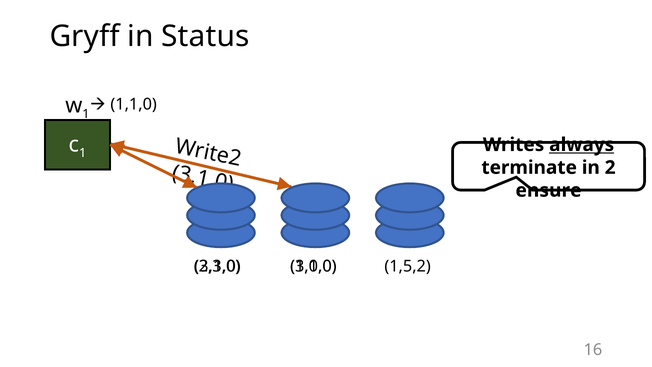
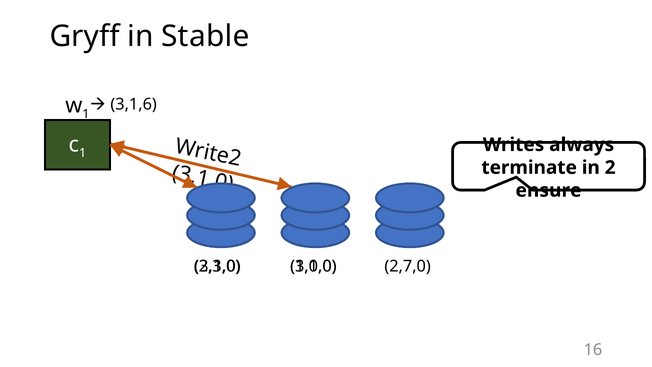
Status: Status -> Stable (205, 36)
1,1,0: 1,1,0 -> 3,1,6 (134, 104)
always underline: present -> none (582, 145)
1,5,2: 1,5,2 -> 2,7,0 (408, 266)
